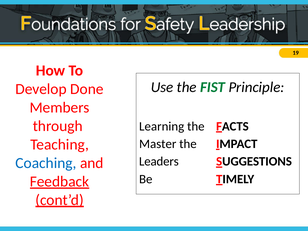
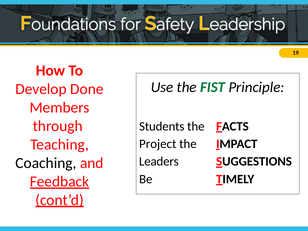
Learning: Learning -> Students (162, 126)
Master: Master -> Project (158, 144)
Coaching colour: blue -> black (46, 163)
